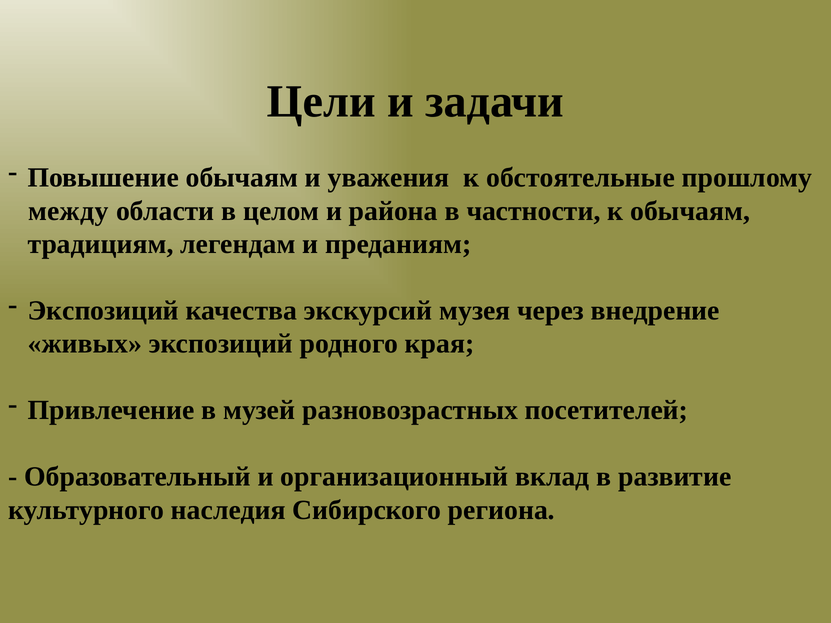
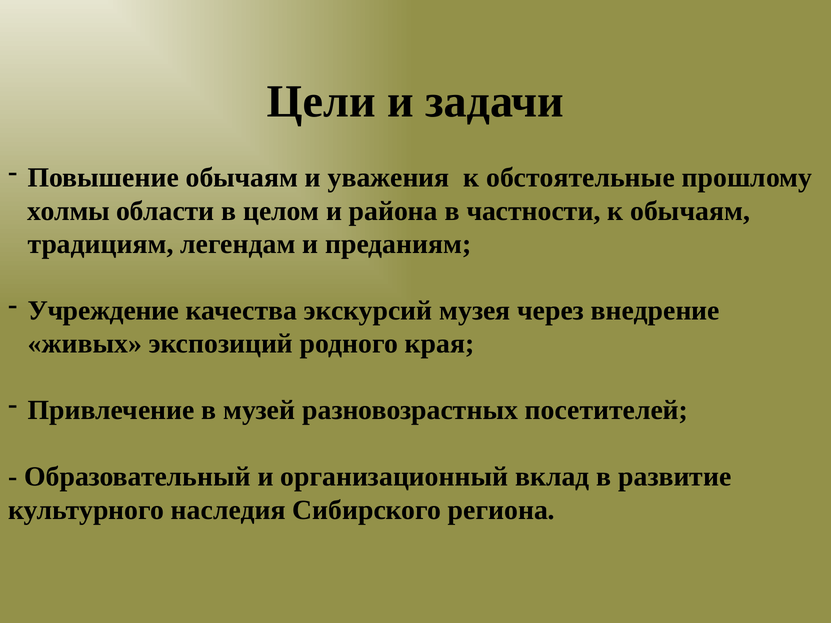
между: между -> холмы (69, 211)
Экспозиций: Экспозиций -> Учреждение (103, 311)
